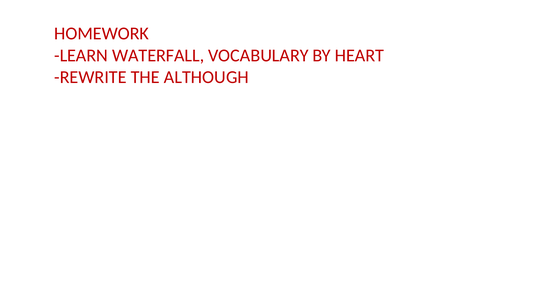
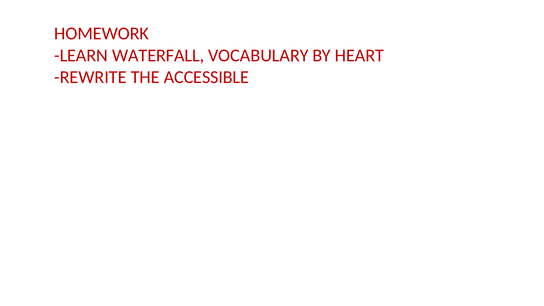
ALTHOUGH: ALTHOUGH -> ACCESSIBLE (206, 77)
